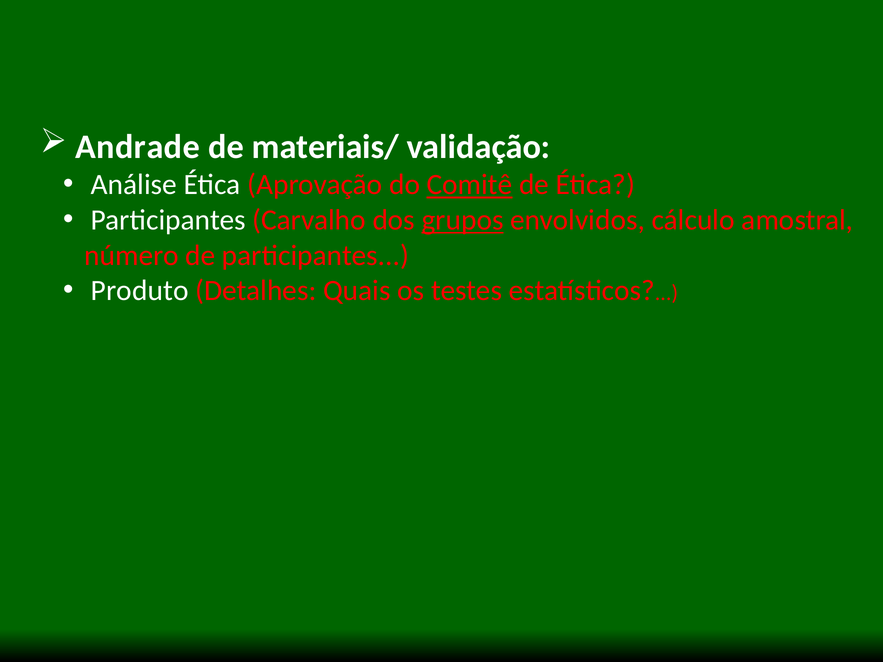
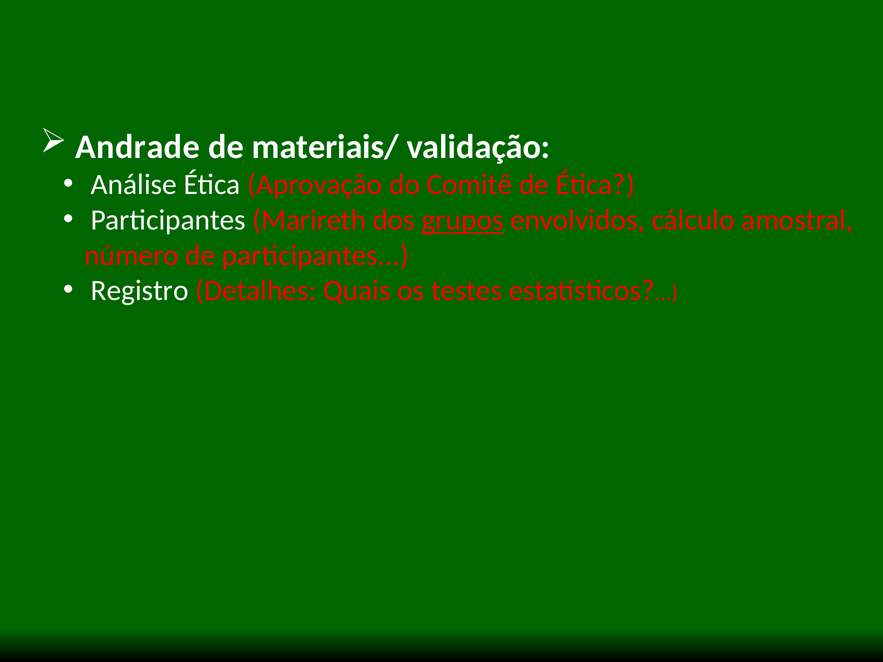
Comitê underline: present -> none (470, 185)
Carvalho: Carvalho -> Marireth (309, 220)
Produto: Produto -> Registro (140, 291)
